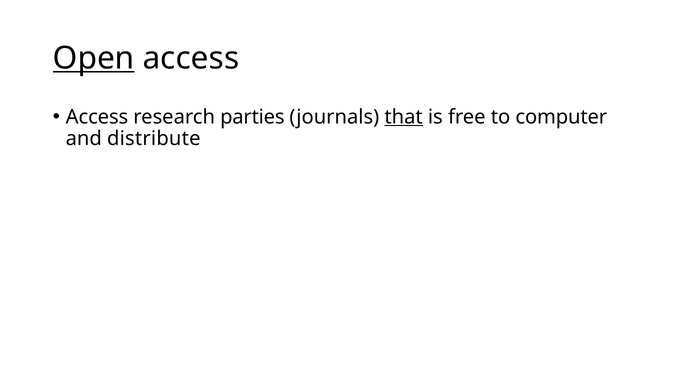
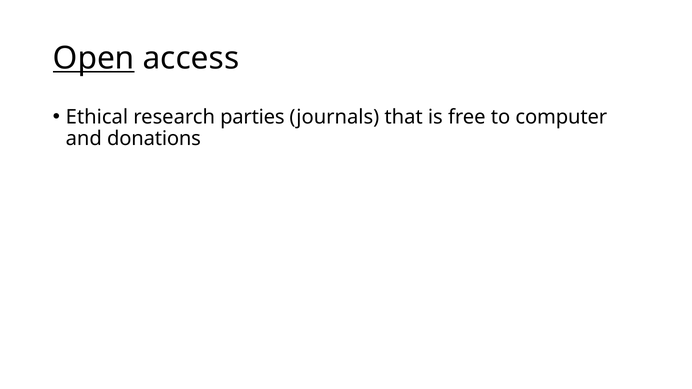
Access: Access -> Ethical (97, 117)
that underline: present -> none (404, 117)
distribute: distribute -> donations (154, 139)
